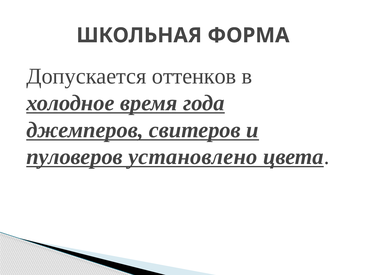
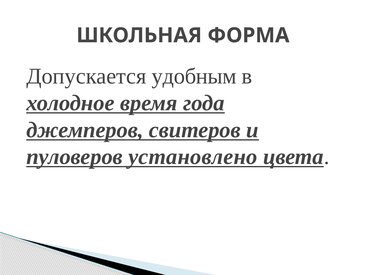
оттенков: оттенков -> удобным (194, 76)
